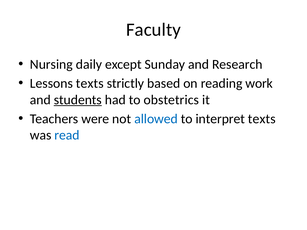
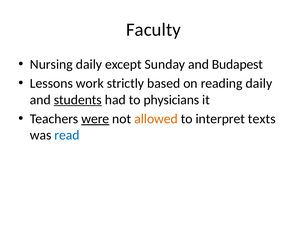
Research: Research -> Budapest (237, 64)
Lessons texts: texts -> work (90, 84)
reading work: work -> daily (259, 84)
obstetrics: obstetrics -> physicians (171, 100)
were underline: none -> present (95, 119)
allowed colour: blue -> orange (156, 119)
